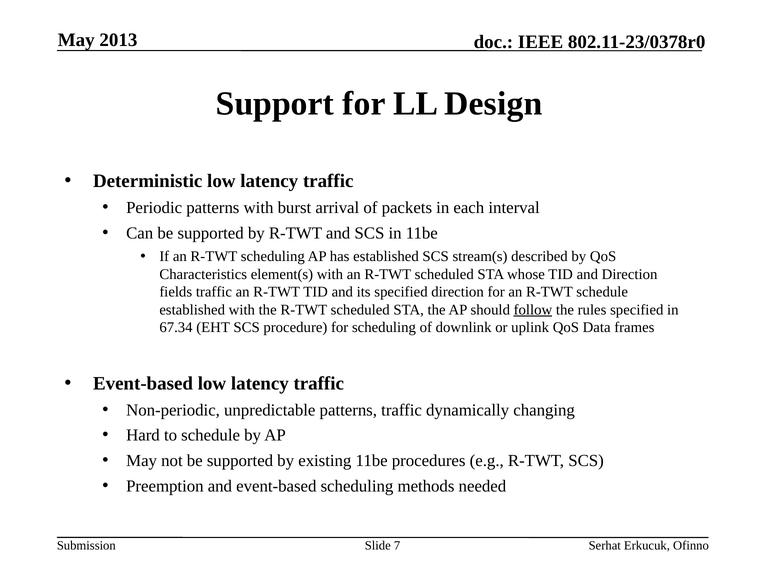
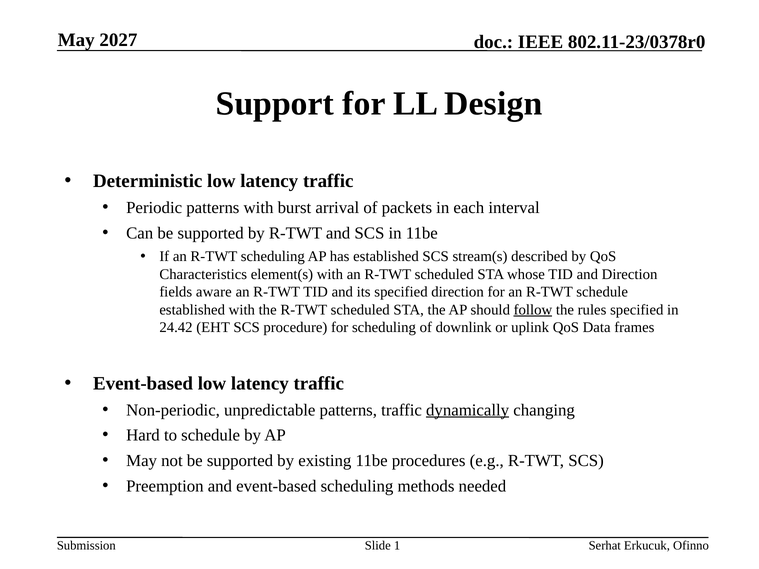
2013: 2013 -> 2027 (118, 40)
fields traffic: traffic -> aware (214, 292)
67.34: 67.34 -> 24.42 (176, 328)
dynamically underline: none -> present (468, 410)
7: 7 -> 1 (397, 546)
